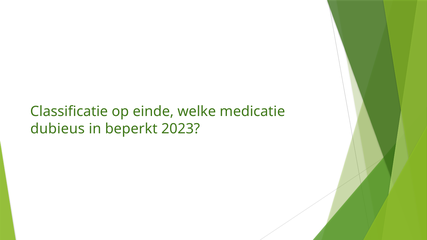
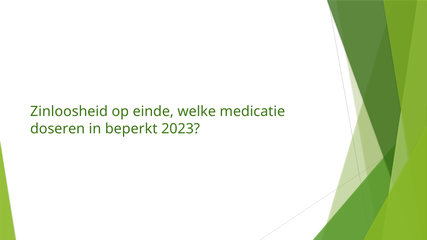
Classificatie: Classificatie -> Zinloosheid (69, 112)
dubieus: dubieus -> doseren (58, 129)
